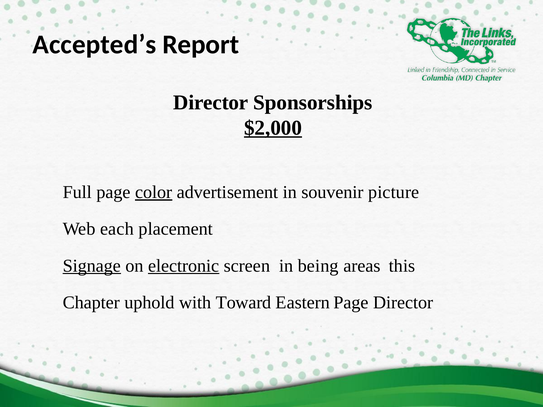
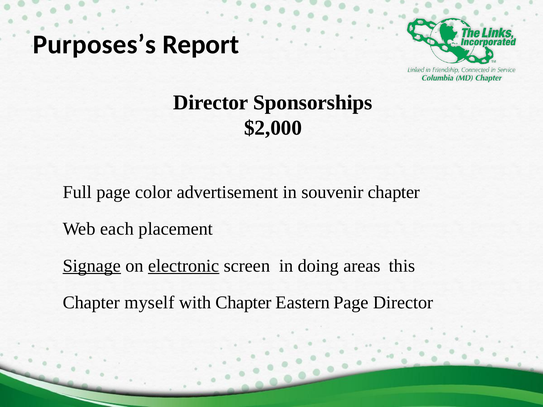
Accepted’s: Accepted’s -> Purposes’s (94, 45)
$2,000 underline: present -> none (273, 128)
color underline: present -> none (154, 192)
souvenir picture: picture -> chapter (394, 192)
being: being -> doing (318, 266)
uphold: uphold -> myself (150, 303)
with Toward: Toward -> Chapter (244, 303)
